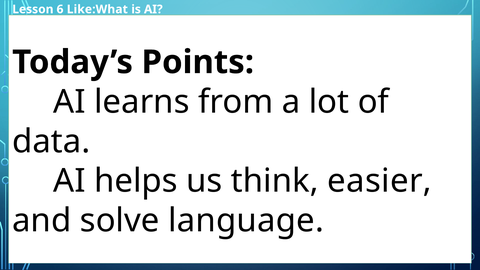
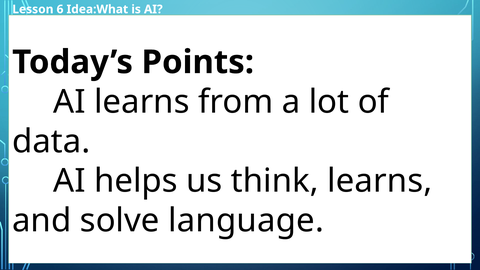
Like:What: Like:What -> Idea:What (97, 9)
think easier: easier -> learns (380, 181)
